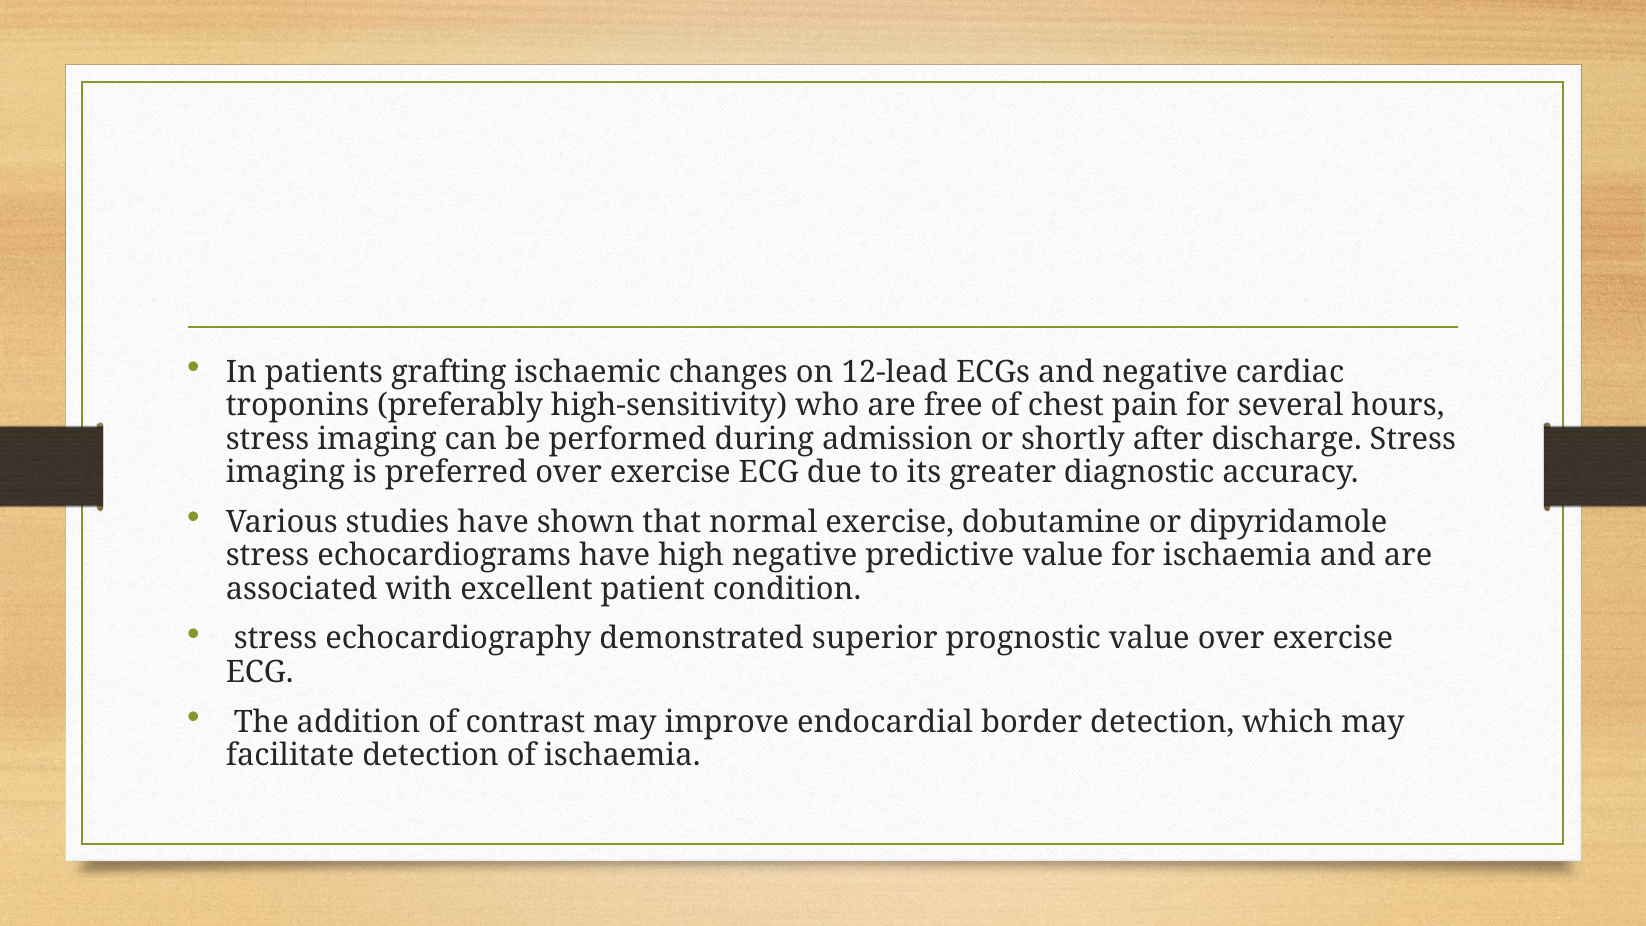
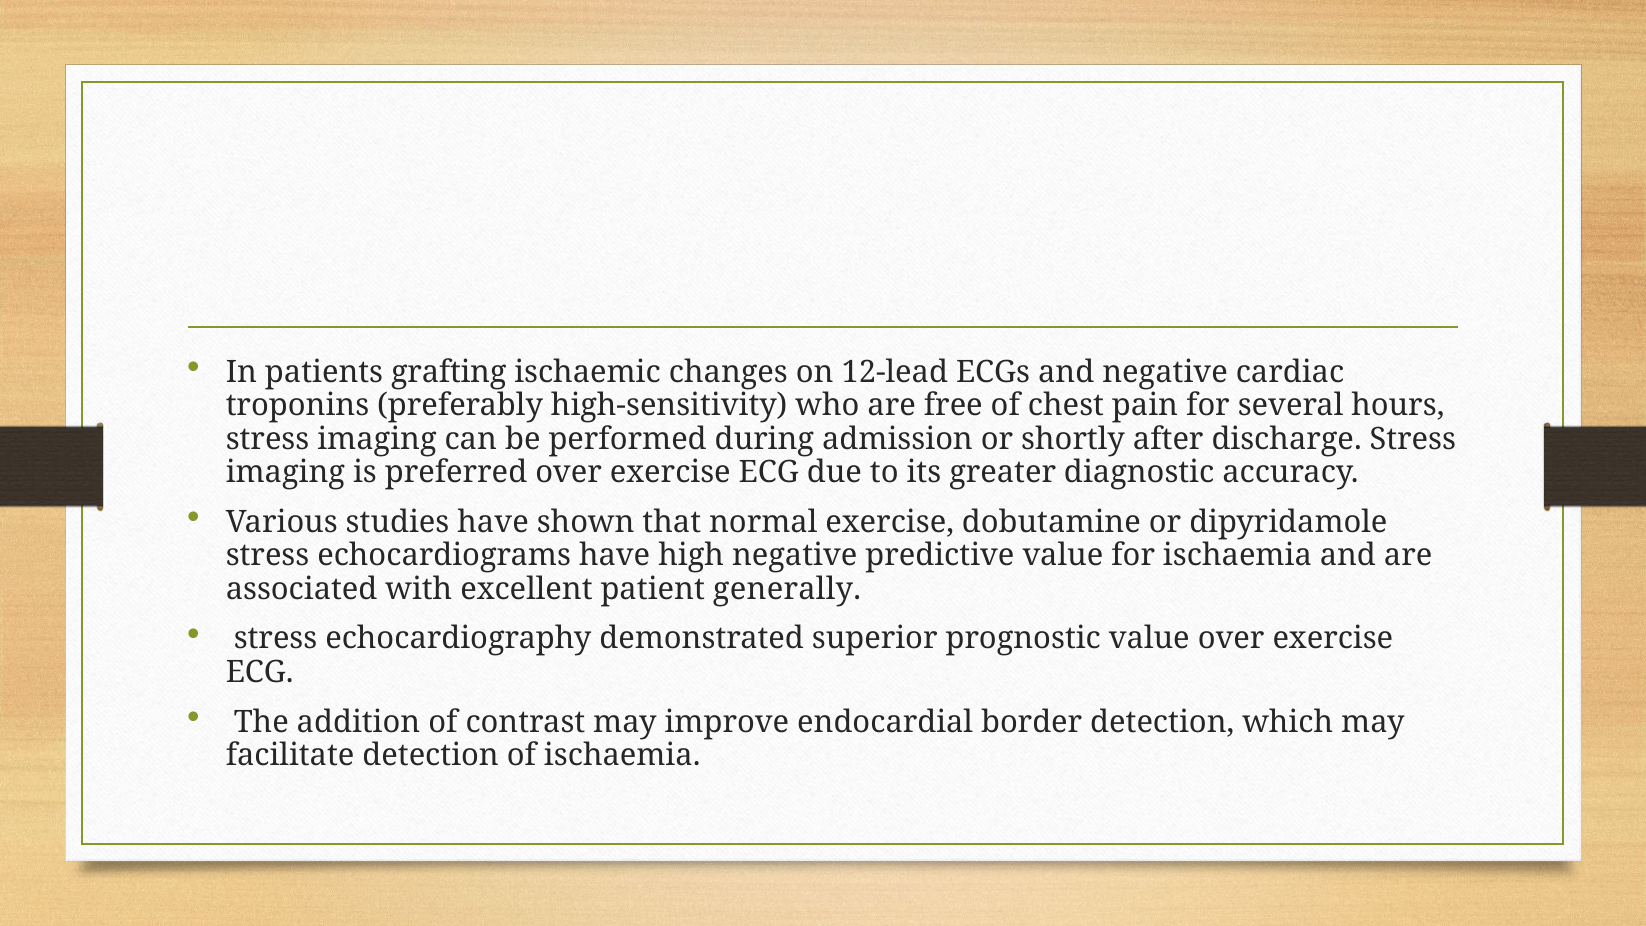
condition: condition -> generally (787, 589)
